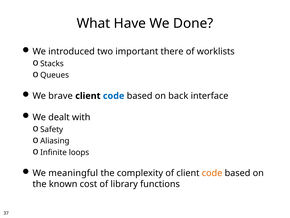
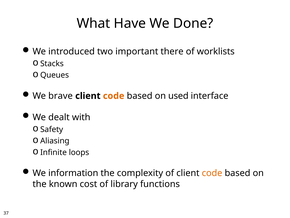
code colour: blue -> orange (114, 96)
back: back -> used (178, 96)
meaningful: meaningful -> information (73, 173)
